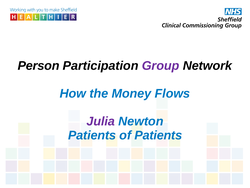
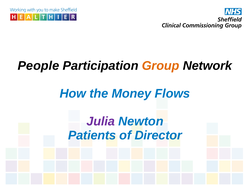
Person: Person -> People (38, 66)
Group colour: purple -> orange (161, 66)
of Patients: Patients -> Director (158, 135)
